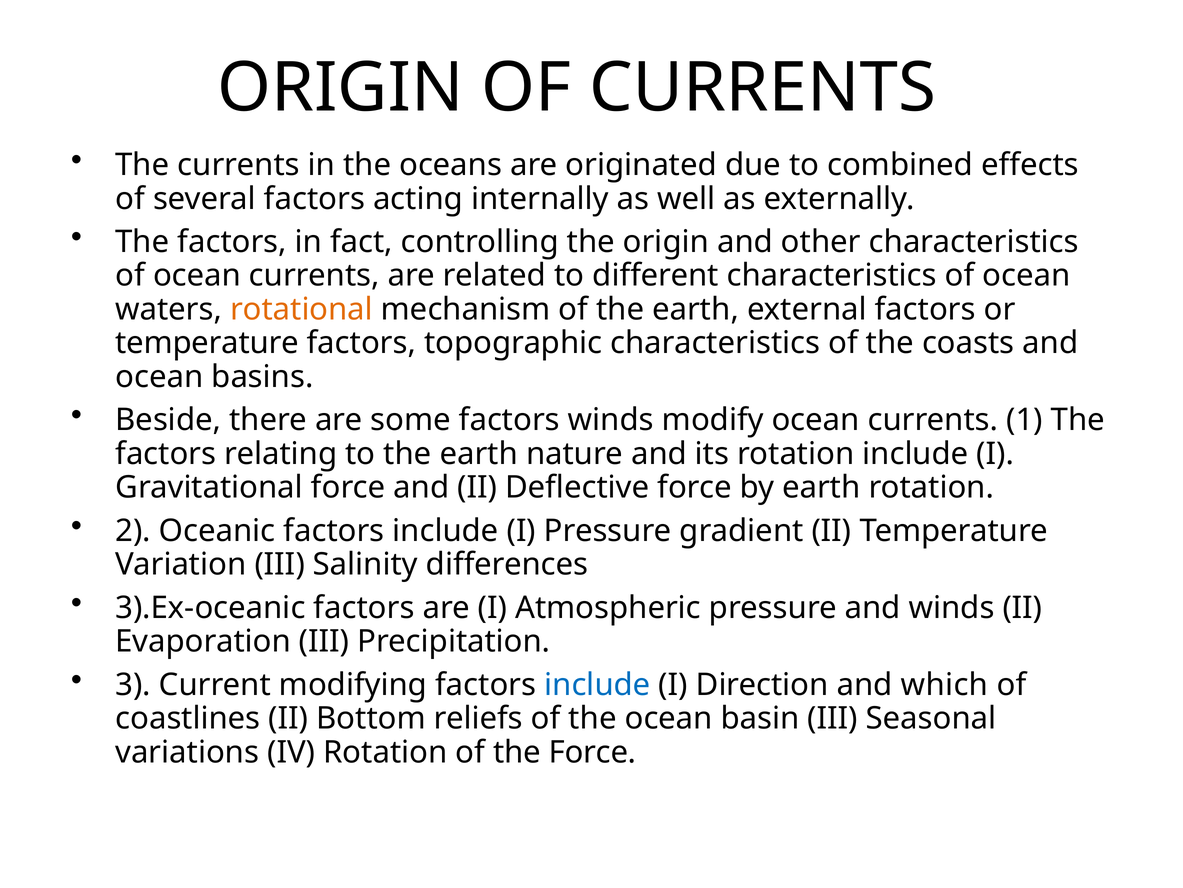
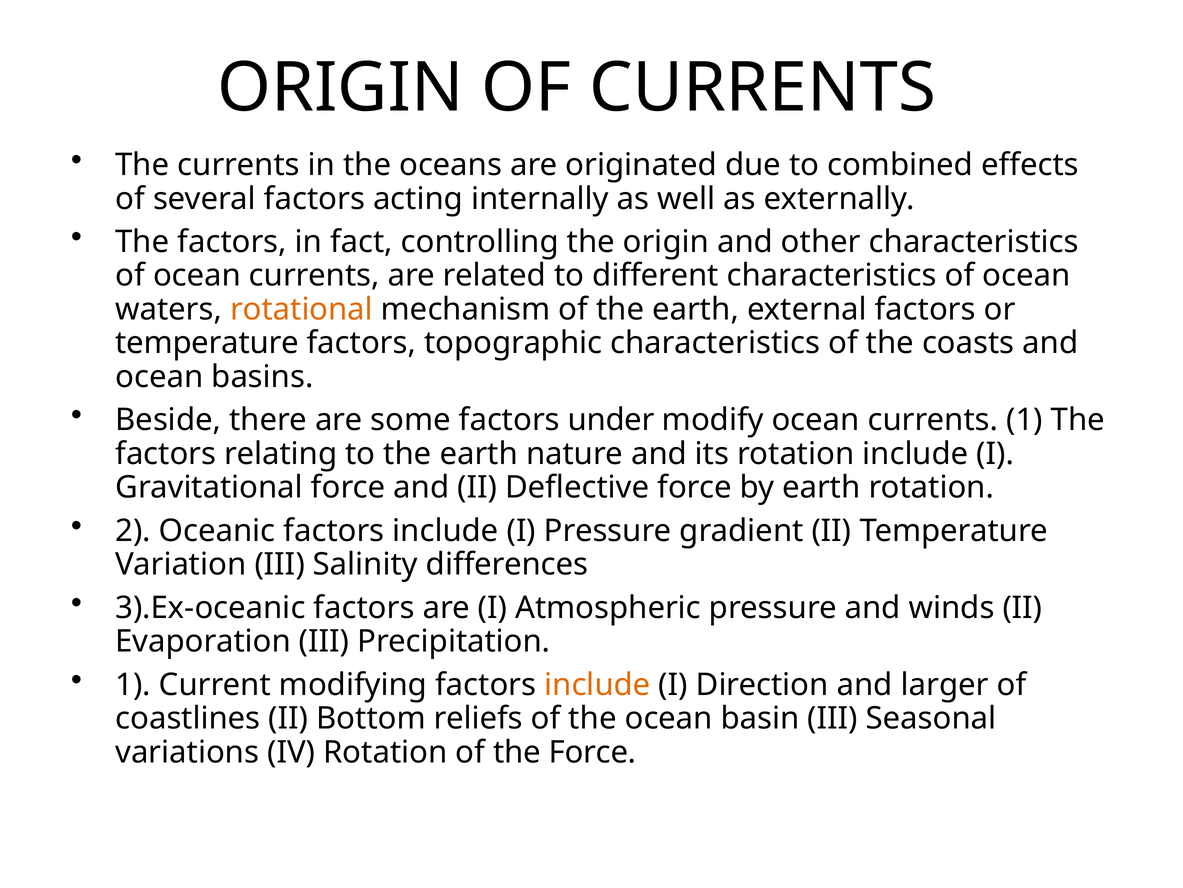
factors winds: winds -> under (611, 420)
3: 3 -> 1 (133, 684)
include colour: blue -> orange (597, 684)
which: which -> larger (945, 684)
